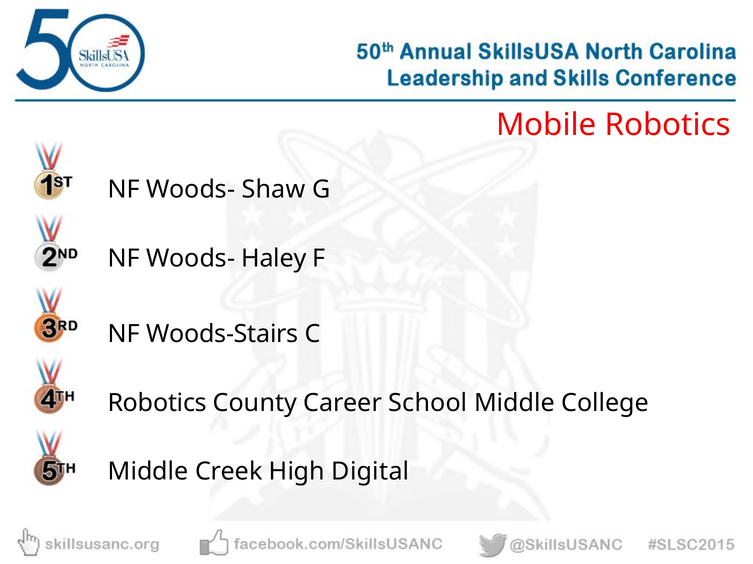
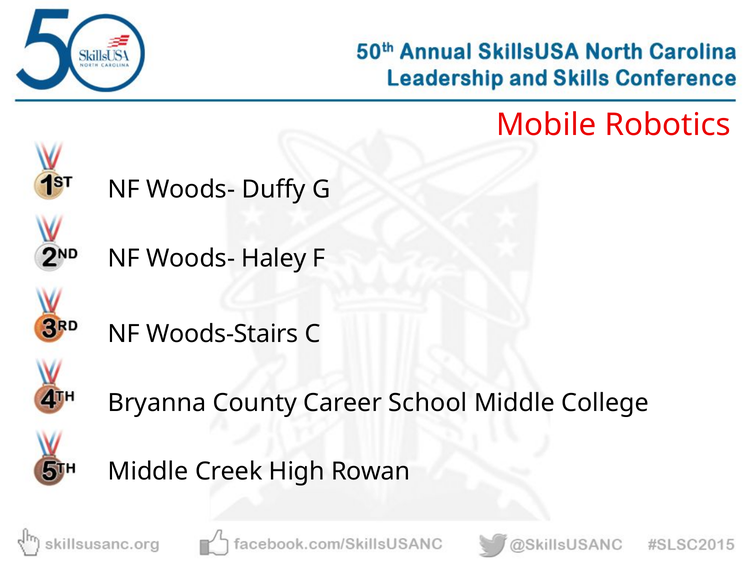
Shaw: Shaw -> Duffy (274, 190)
Robotics: Robotics -> Bryanna (157, 403)
Digital: Digital -> Rowan (371, 472)
